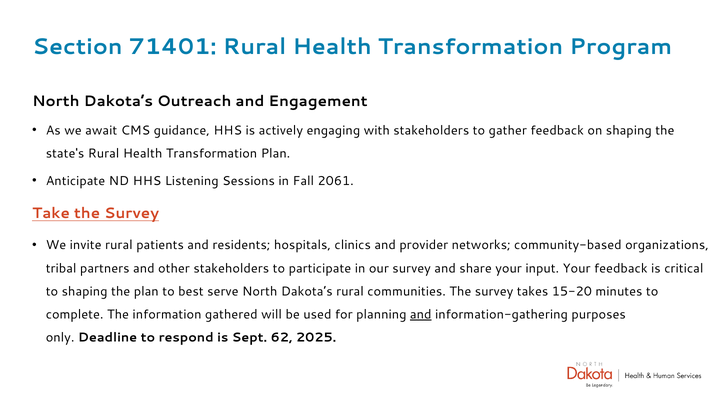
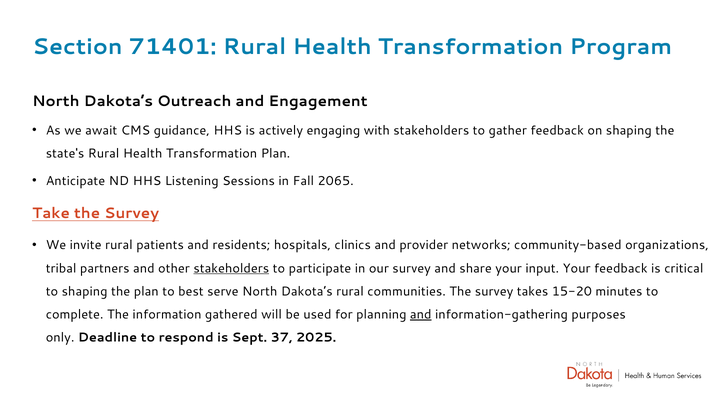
2061: 2061 -> 2065 (336, 181)
stakeholders underline: none -> present (231, 268)
62: 62 -> 37 (282, 337)
